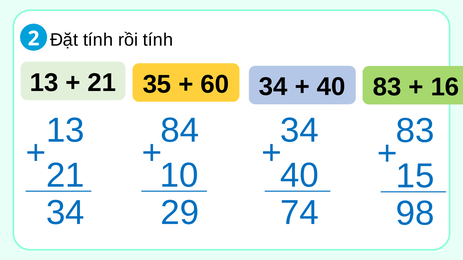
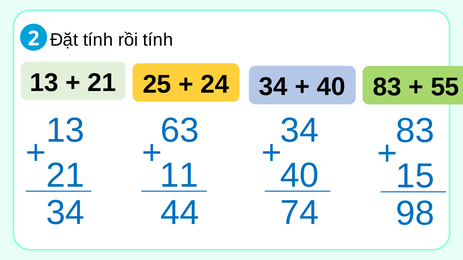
35: 35 -> 25 (157, 84)
60: 60 -> 24 (215, 84)
16: 16 -> 55 (445, 87)
84: 84 -> 63 (180, 130)
10: 10 -> 11 (179, 176)
29: 29 -> 44 (180, 213)
